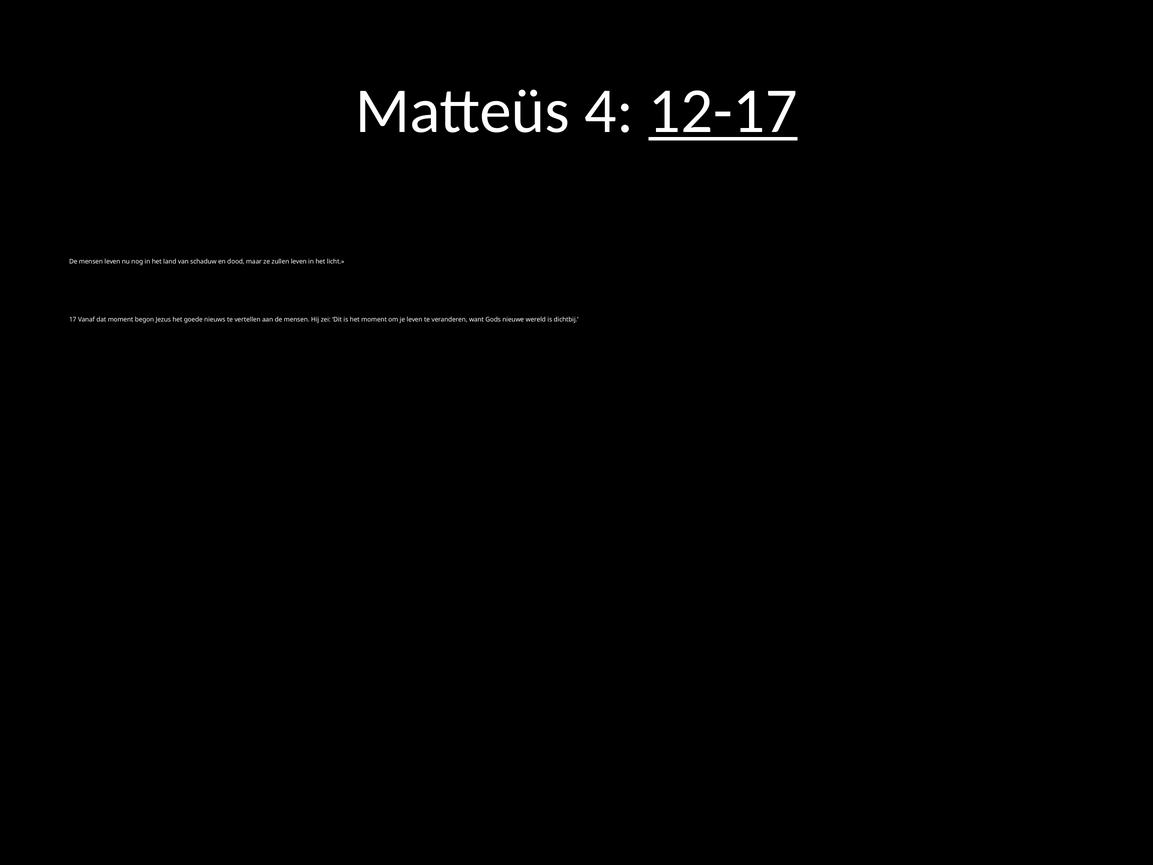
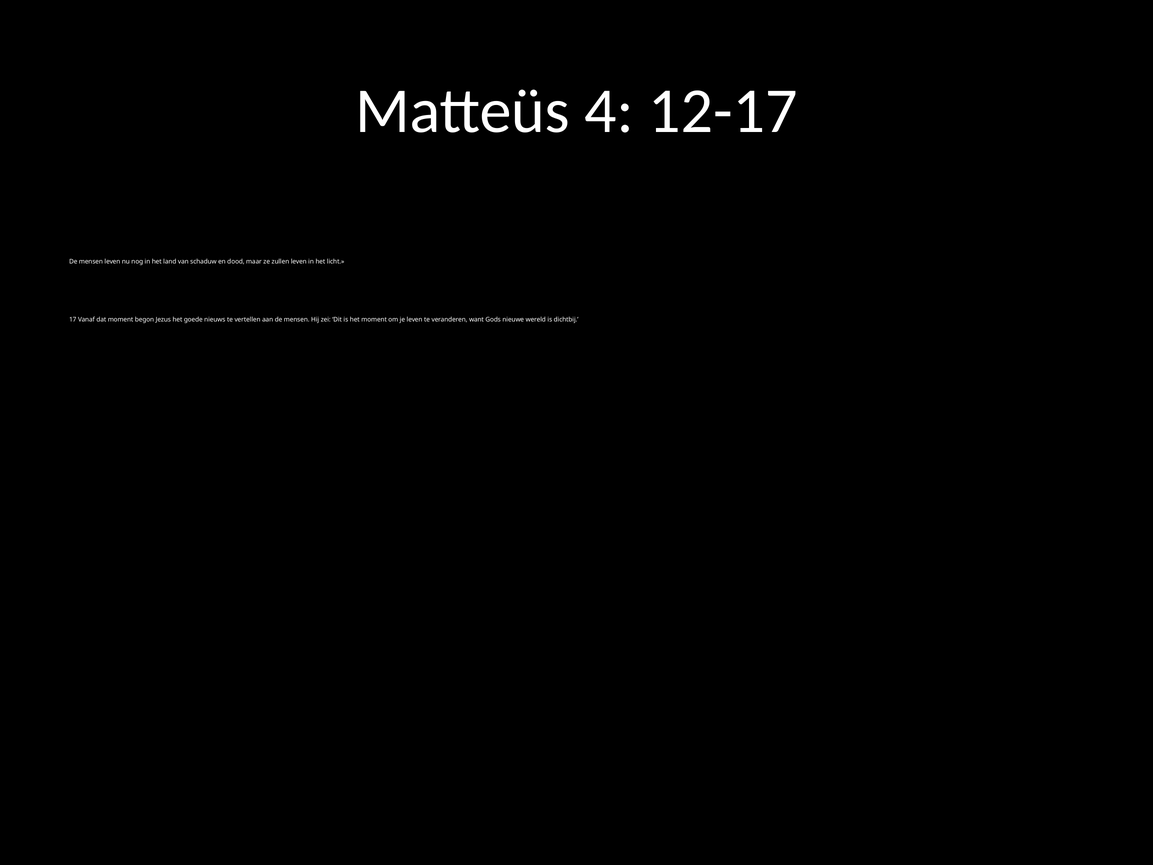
12-17 underline: present -> none (723, 111)
